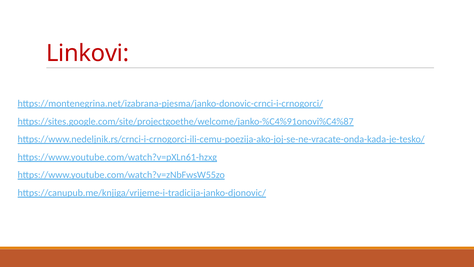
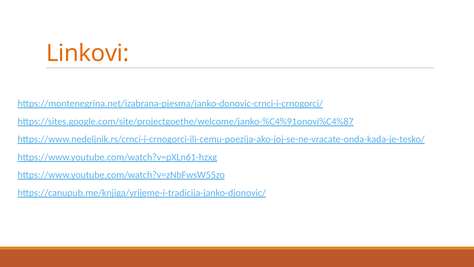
Linkovi colour: red -> orange (88, 53)
